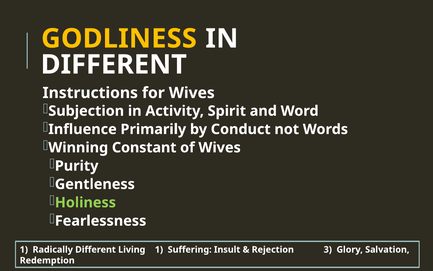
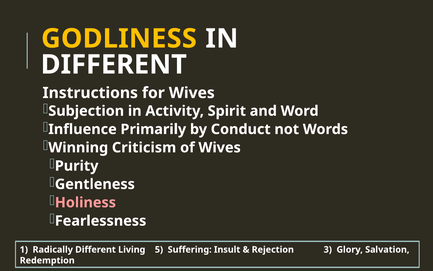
Constant: Constant -> Criticism (144, 147)
Holiness colour: light green -> pink (85, 202)
Living 1: 1 -> 5 (159, 249)
